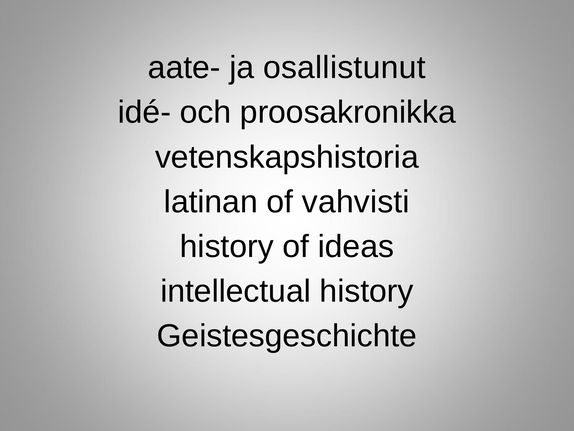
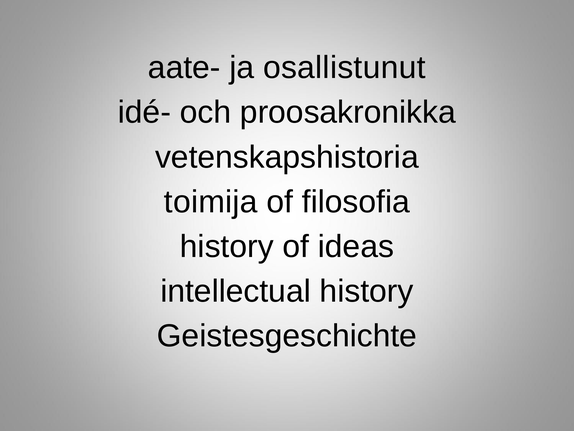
latinan: latinan -> toimija (211, 202)
vahvisti: vahvisti -> filosofia (356, 202)
